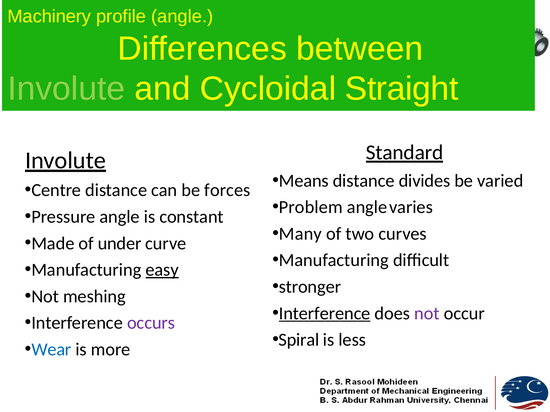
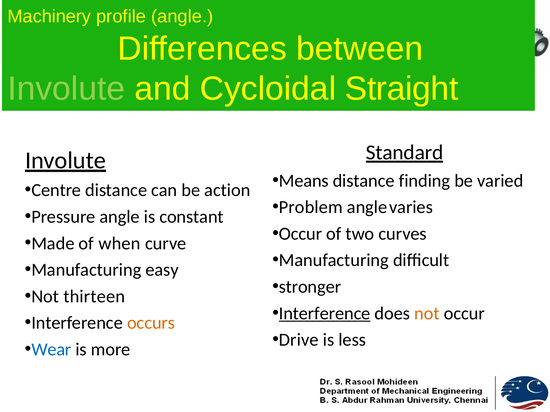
divides: divides -> finding (424, 181)
forces: forces -> action (227, 190)
Many: Many -> Occur (300, 234)
under: under -> when (119, 244)
easy underline: present -> none (162, 270)
meshing: meshing -> thirteen (94, 297)
not colour: purple -> orange (427, 314)
occurs colour: purple -> orange (151, 323)
Spiral: Spiral -> Drive (299, 340)
